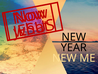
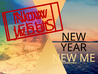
NEW underline: none -> present (64, 58)
